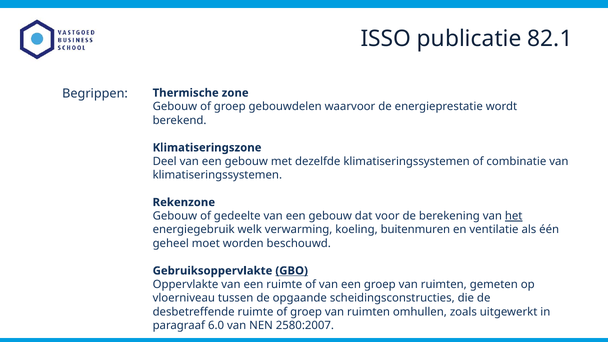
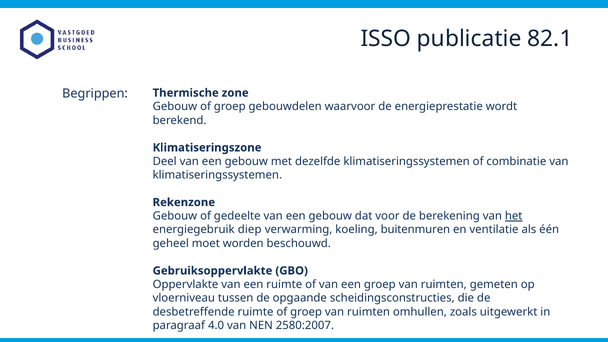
welk: welk -> diep (250, 230)
GBO underline: present -> none (292, 271)
6.0: 6.0 -> 4.0 (216, 325)
